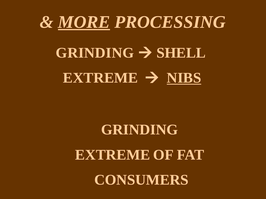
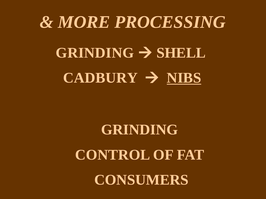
MORE underline: present -> none (84, 22)
EXTREME: EXTREME -> CADBURY (100, 78)
EXTREME: EXTREME -> CONTROL (113, 155)
